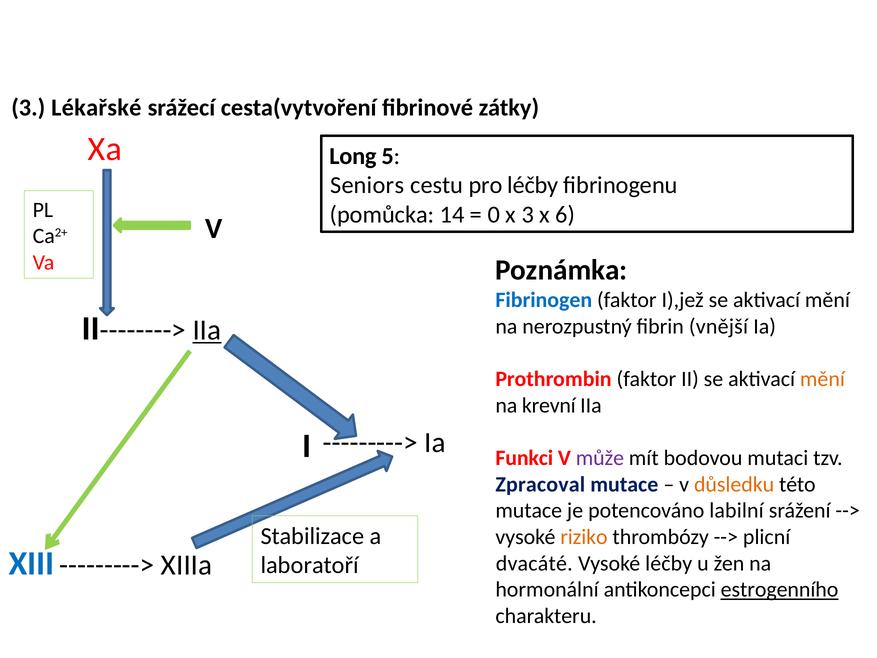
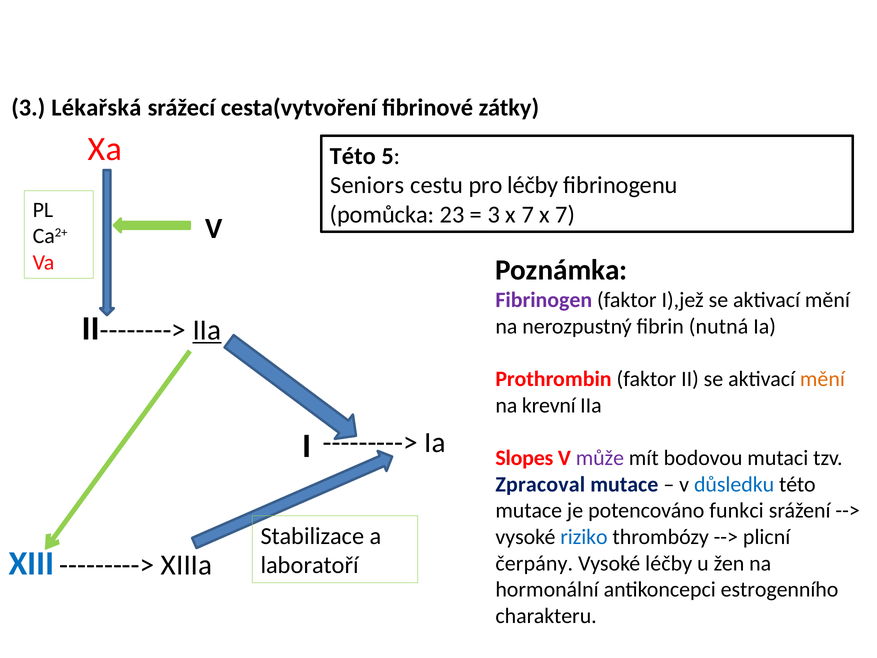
Lékařské: Lékařské -> Lékařská (96, 108)
Long: Long -> Této (353, 156)
14: 14 -> 23 (452, 215)
0: 0 -> 3 (494, 215)
3: 3 -> 7 (528, 215)
6: 6 -> 7 (565, 215)
Fibrinogen colour: blue -> purple (544, 300)
vnější: vnější -> nutná (719, 326)
Funkci: Funkci -> Slopes (524, 458)
důsledku colour: orange -> blue (734, 484)
labilní: labilní -> funkci (737, 511)
riziko colour: orange -> blue (584, 537)
dvacáté: dvacáté -> čerpány (534, 563)
estrogenního underline: present -> none (780, 589)
